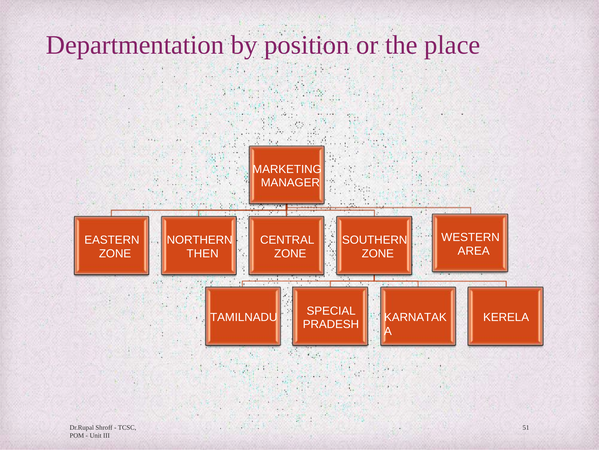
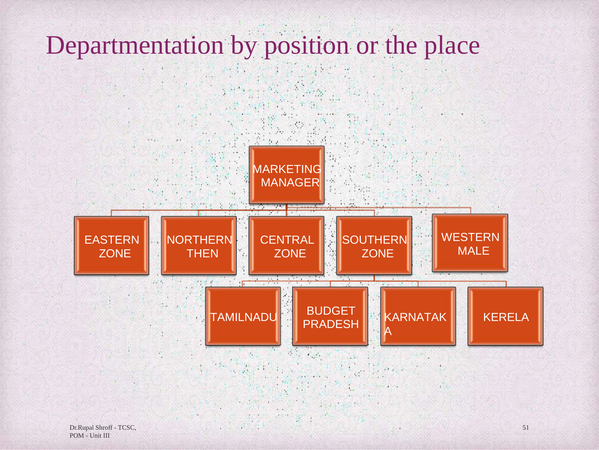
AREA: AREA -> MALE (474, 250)
SPECIAL: SPECIAL -> BUDGET (331, 310)
